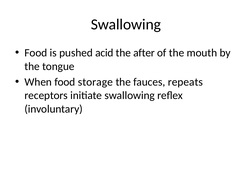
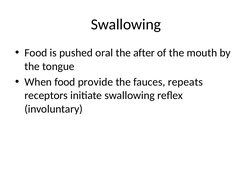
acid: acid -> oral (104, 53)
storage: storage -> provide (95, 82)
